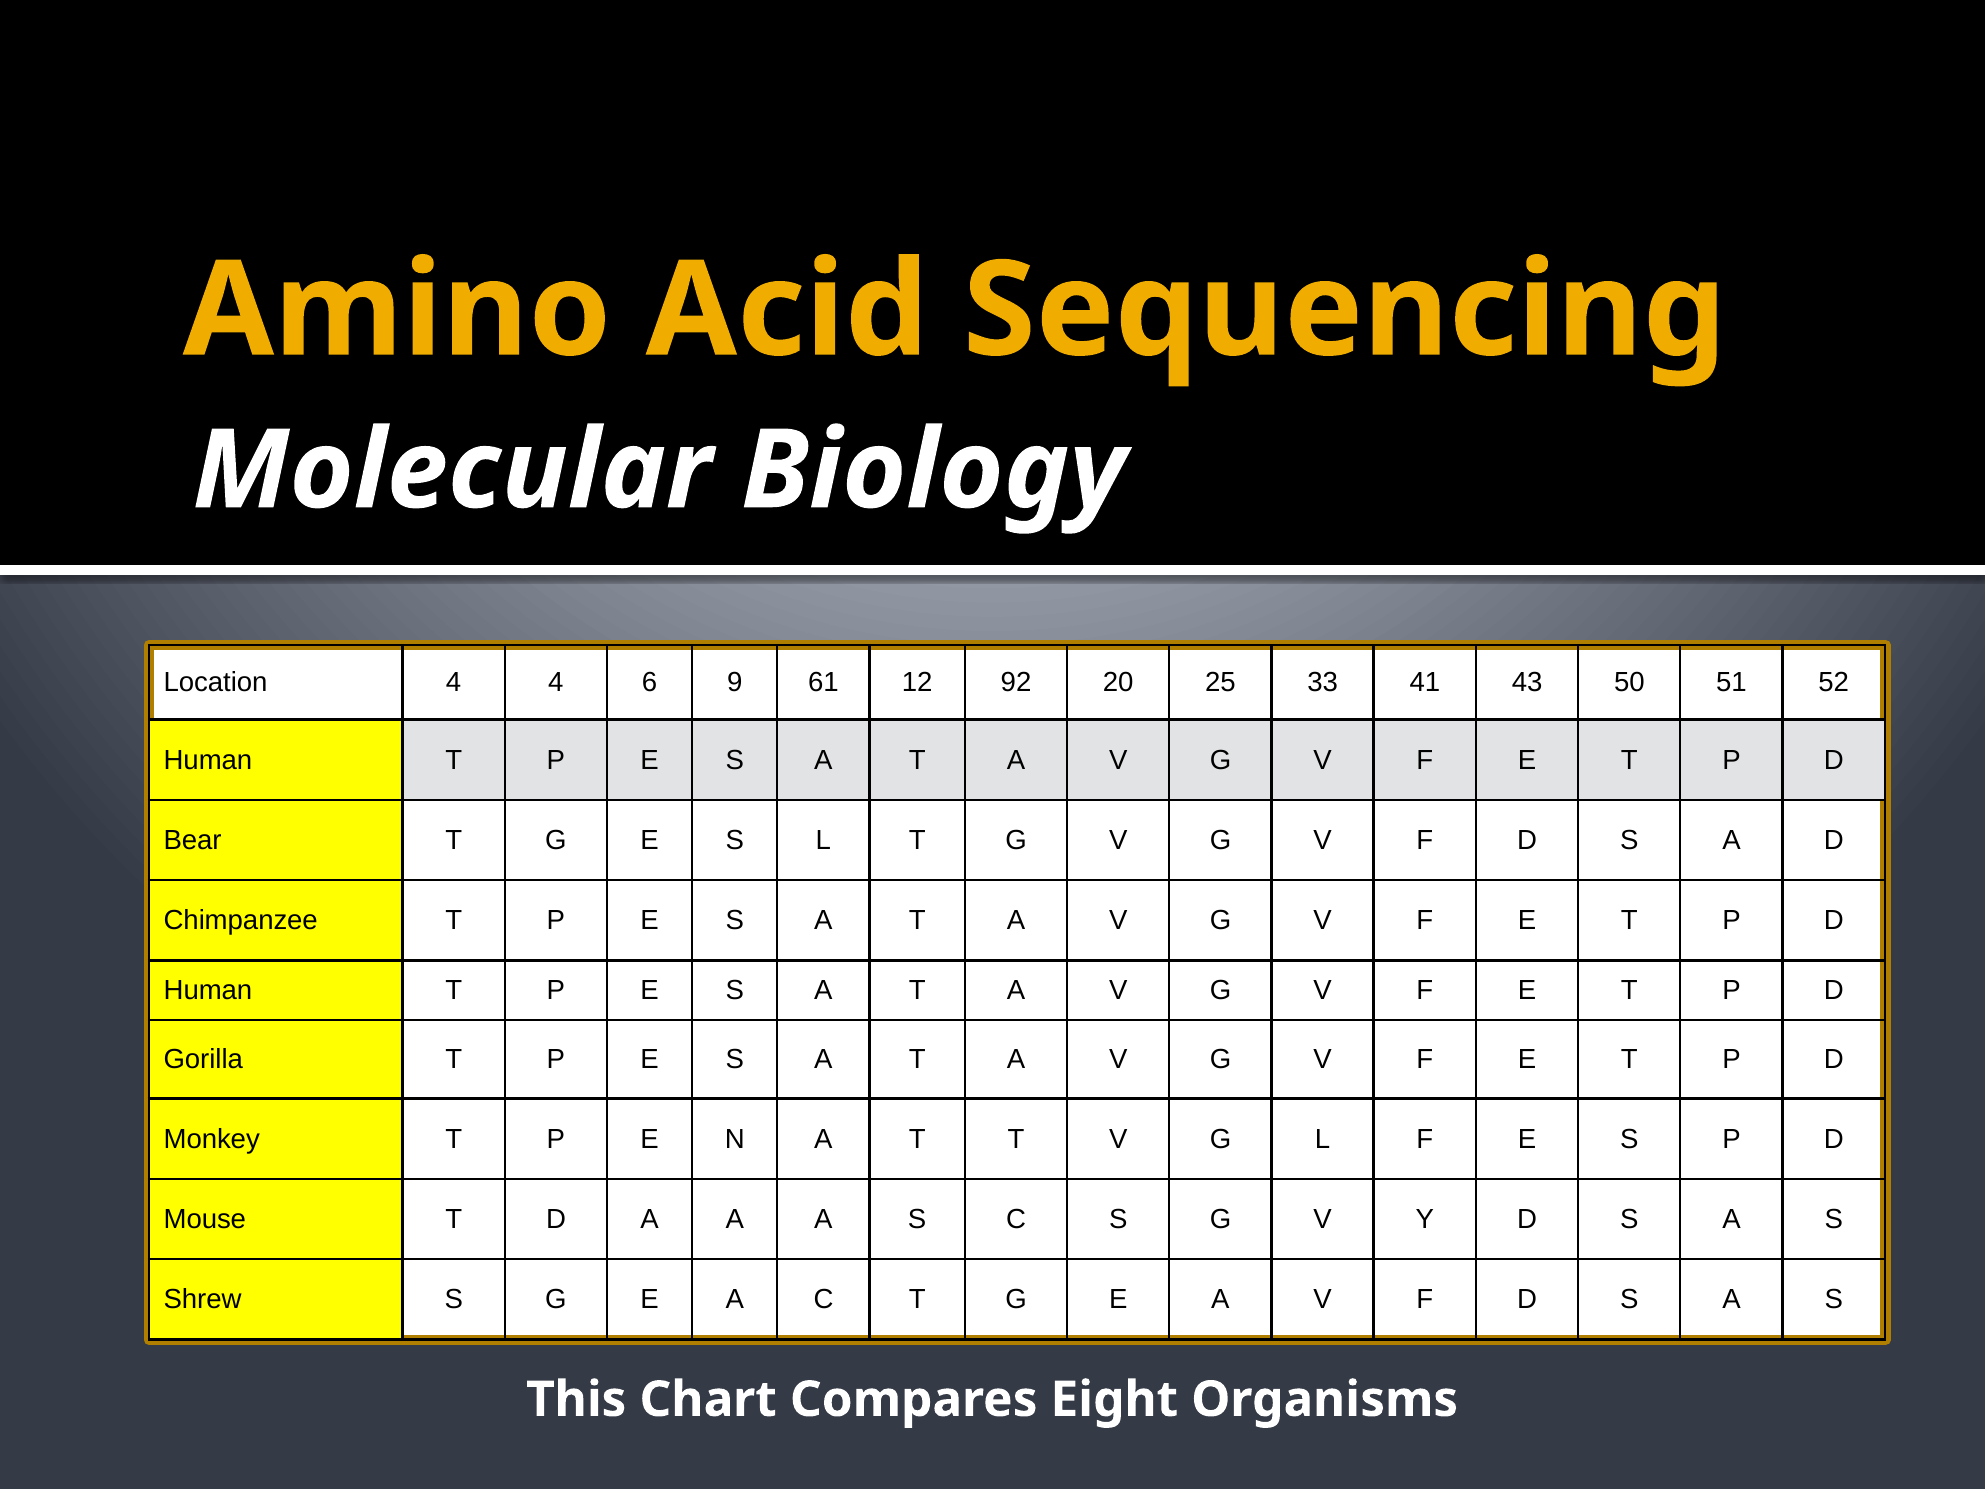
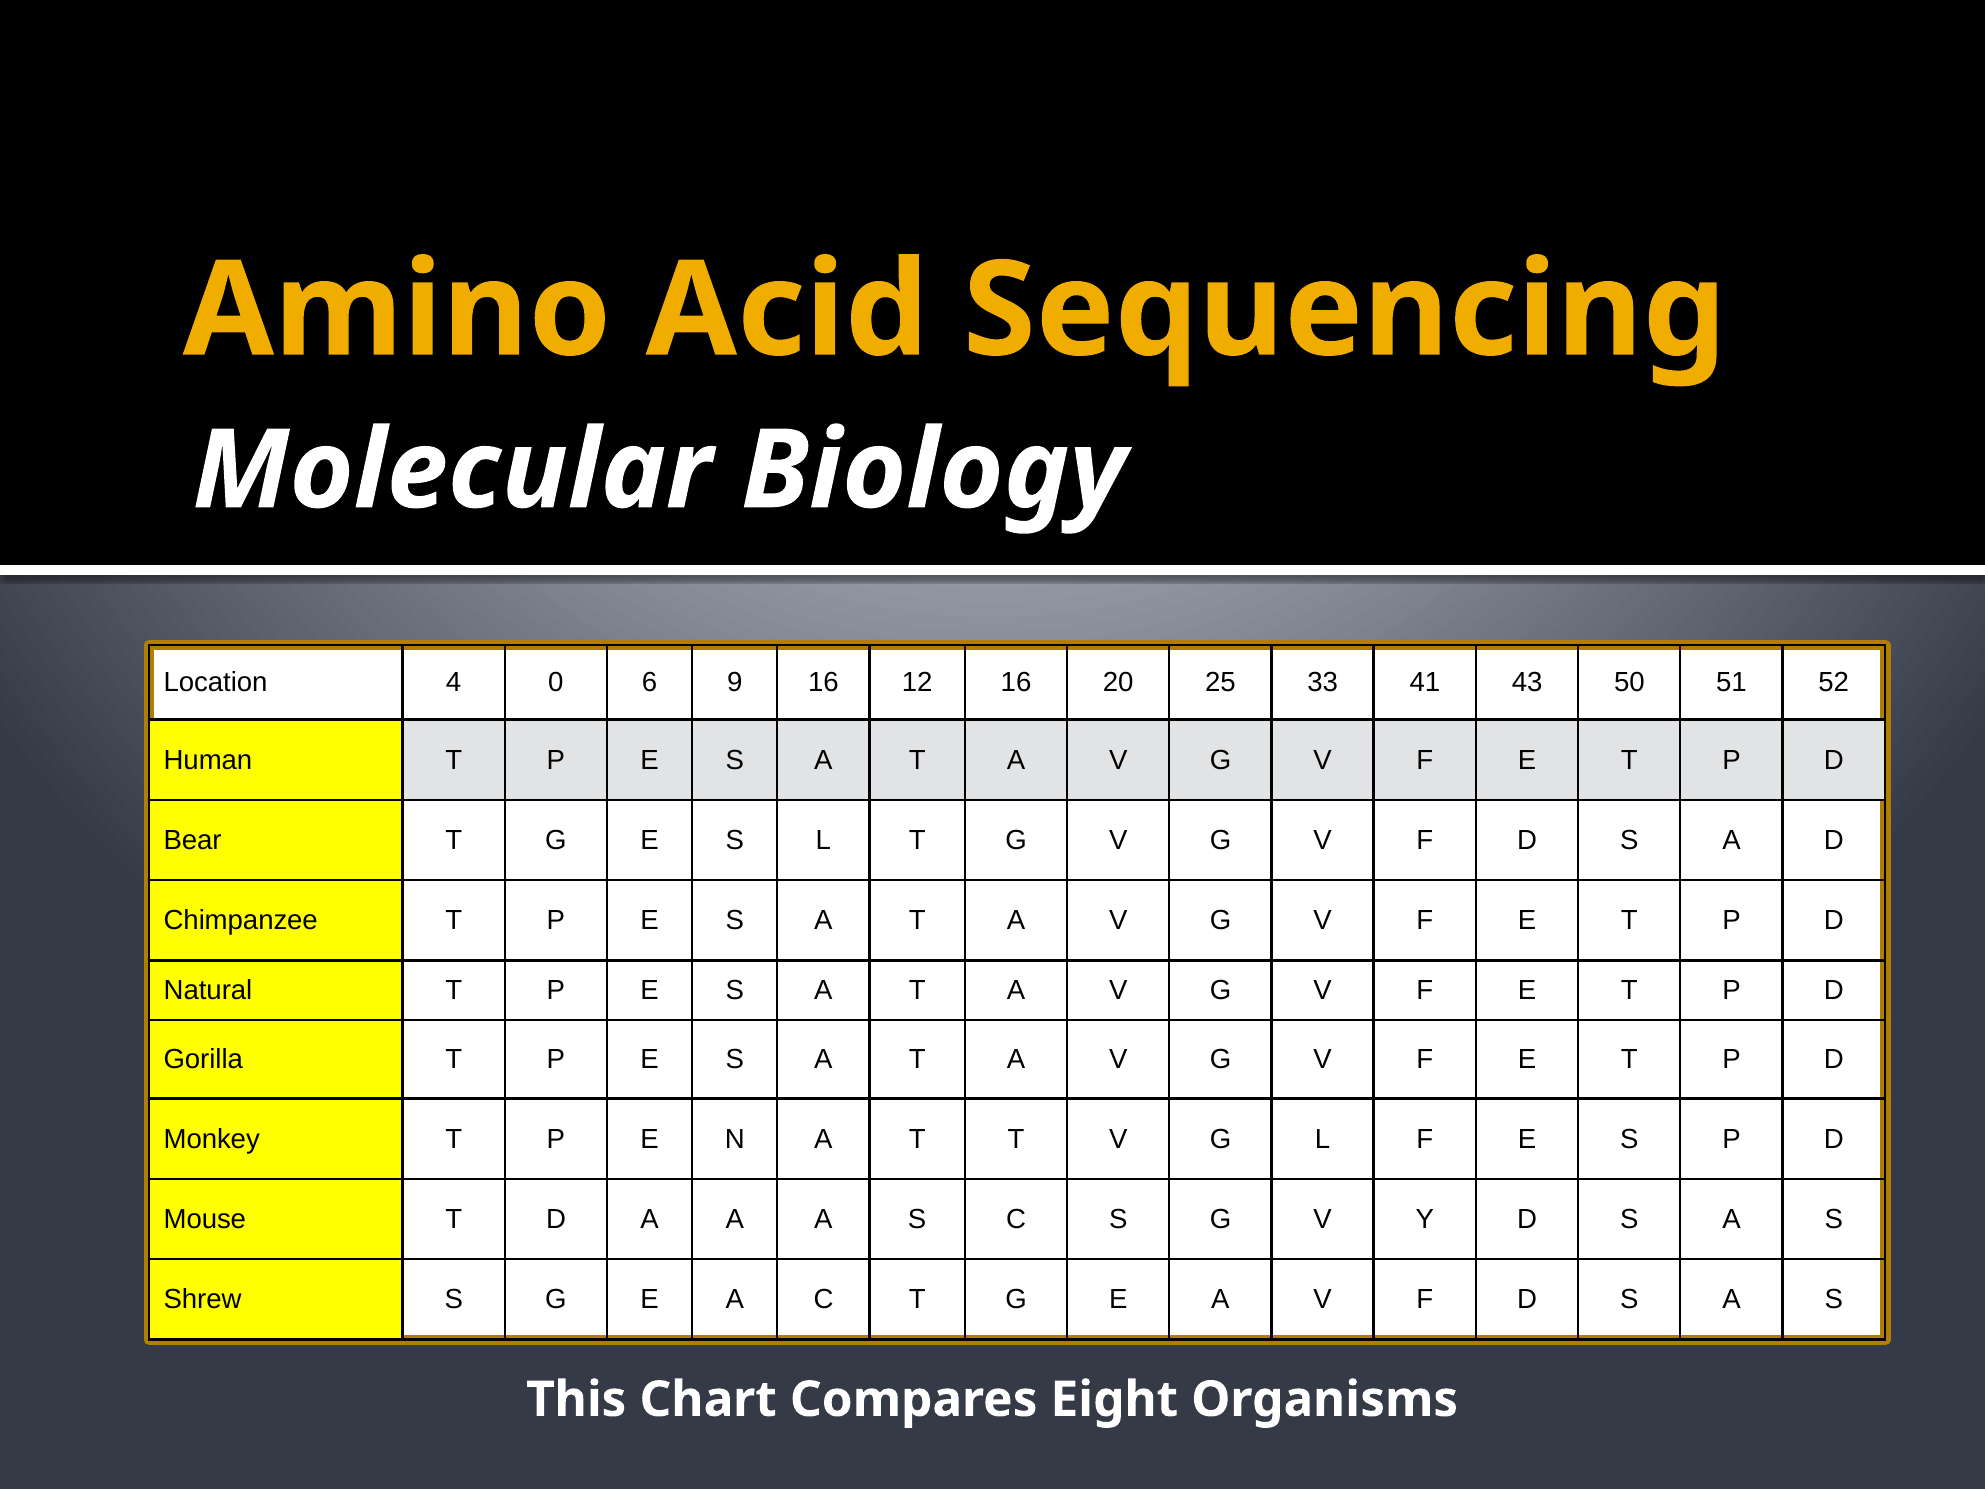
4 4: 4 -> 0 (556, 683)
9 61: 61 -> 16 (823, 683)
12 92: 92 -> 16 (1016, 683)
Human: Human -> Natural (208, 991)
